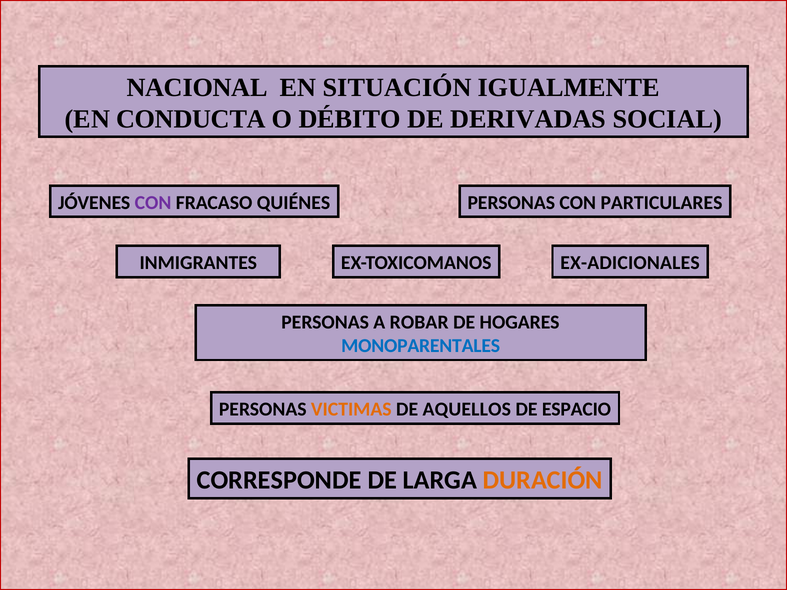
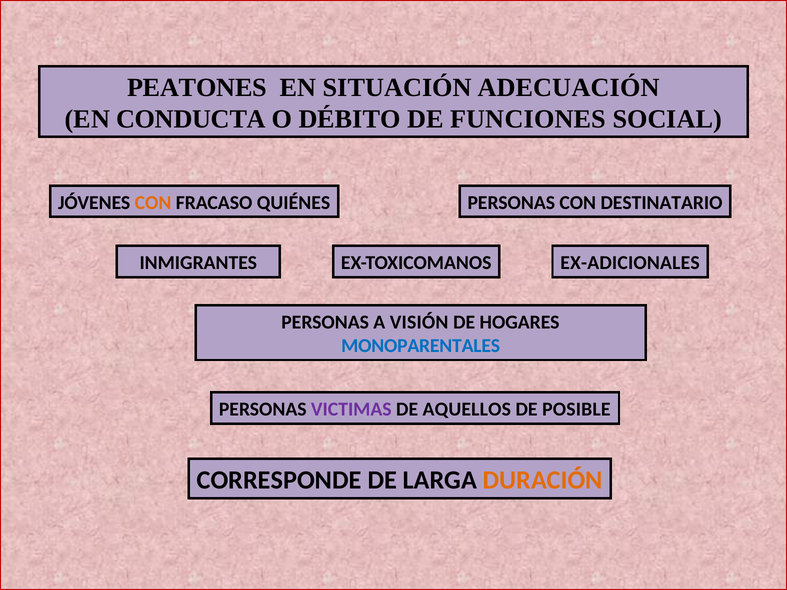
NACIONAL: NACIONAL -> PEATONES (197, 88)
IGUALMENTE: IGUALMENTE -> ADECUACIÓN (569, 88)
DERIVADAS: DERIVADAS -> FUNCIONES (528, 119)
CON colour: purple -> orange (153, 203)
PARTICULARES: PARTICULARES -> DESTINATARIO (661, 203)
ROBAR: ROBAR -> VISIÓN (419, 322)
VICTIMAS colour: orange -> purple (351, 409)
ESPACIO: ESPACIO -> POSIBLE (576, 409)
